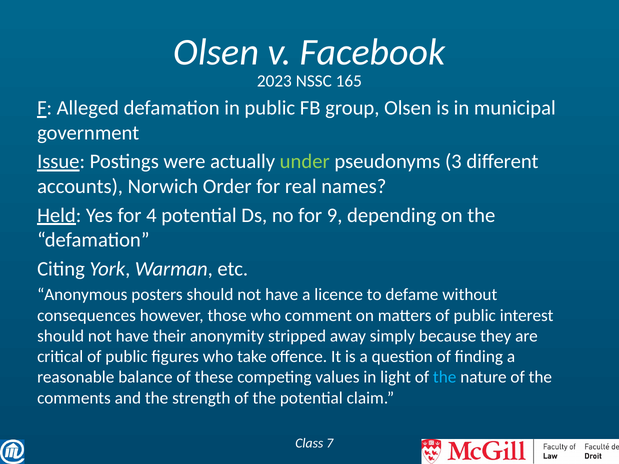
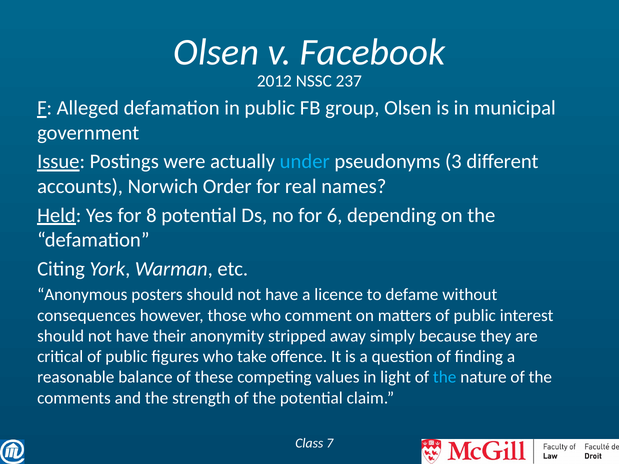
2023: 2023 -> 2012 (274, 81)
165: 165 -> 237 (349, 81)
under colour: light green -> light blue (305, 162)
4: 4 -> 8 (151, 215)
9: 9 -> 6 (335, 215)
